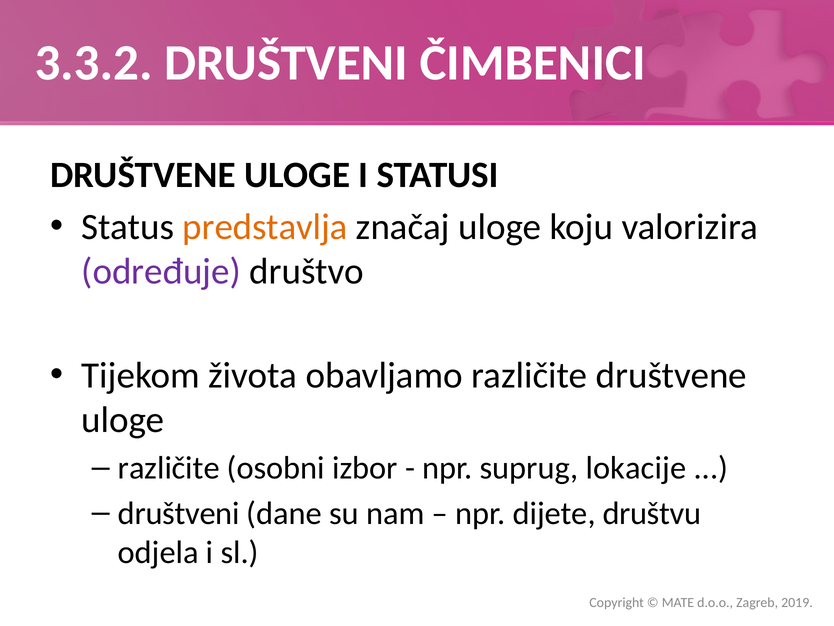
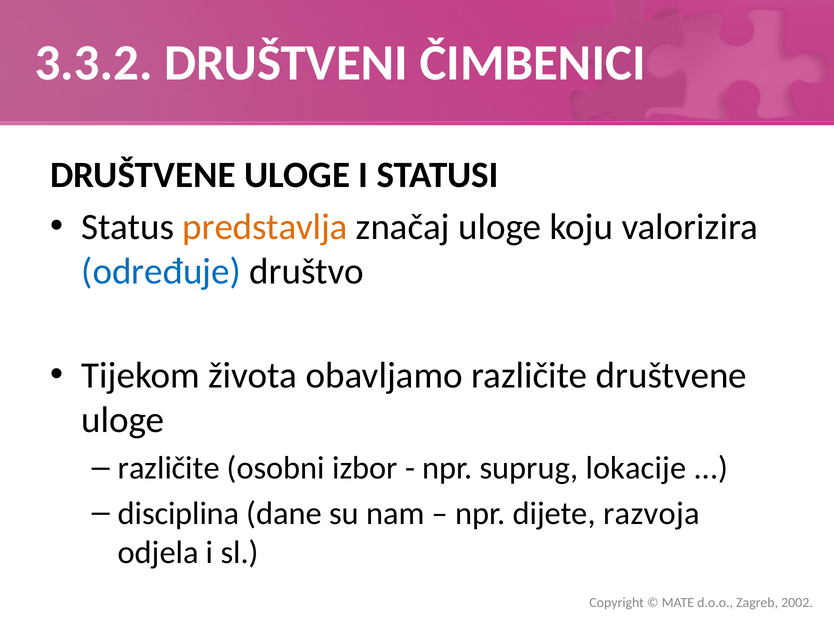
određuje colour: purple -> blue (161, 271)
društveni: društveni -> disciplina (179, 513)
društvu: društvu -> razvoja (651, 513)
2019: 2019 -> 2002 (797, 602)
